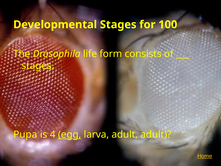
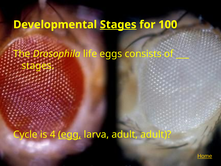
Stages underline: none -> present (118, 25)
form: form -> eggs (111, 54)
Pupa: Pupa -> Cycle (25, 134)
